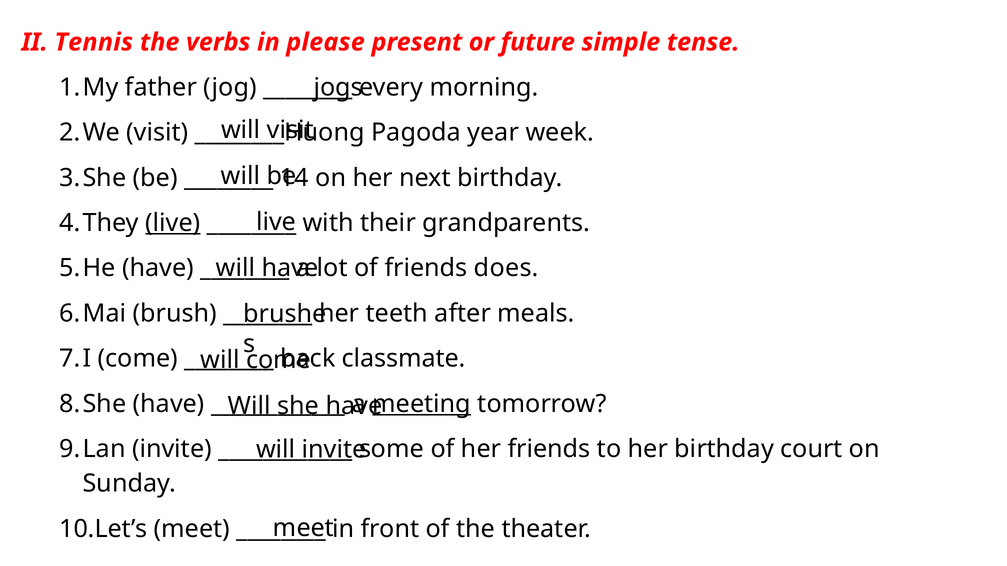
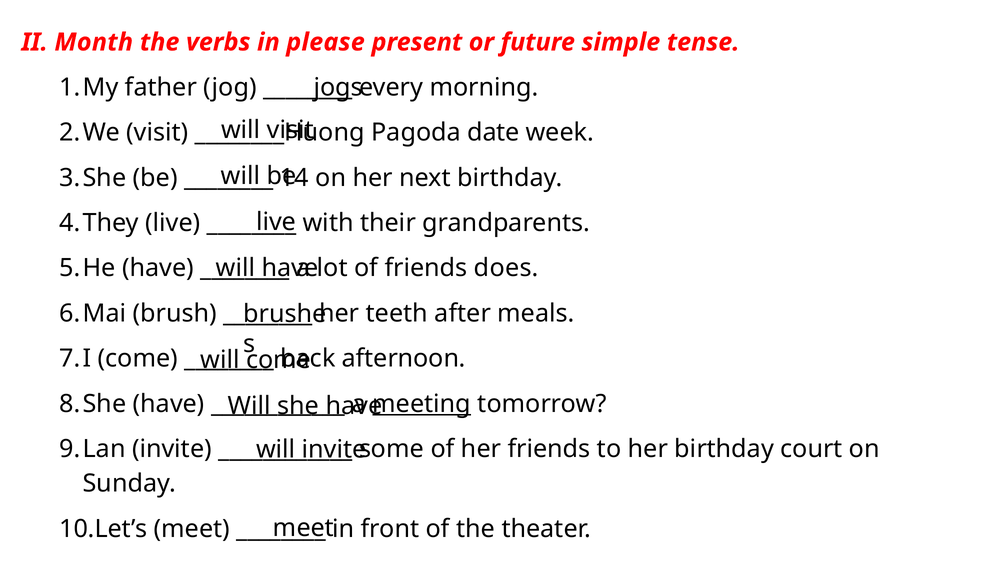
Tennis: Tennis -> Month (94, 42)
year: year -> date (493, 133)
live underline: present -> none (173, 223)
classmate: classmate -> afternoon (404, 359)
